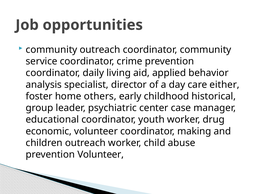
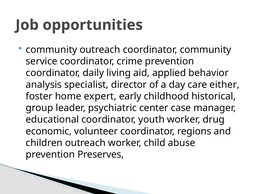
others: others -> expert (100, 96)
making: making -> regions (194, 131)
prevention Volunteer: Volunteer -> Preserves (101, 154)
